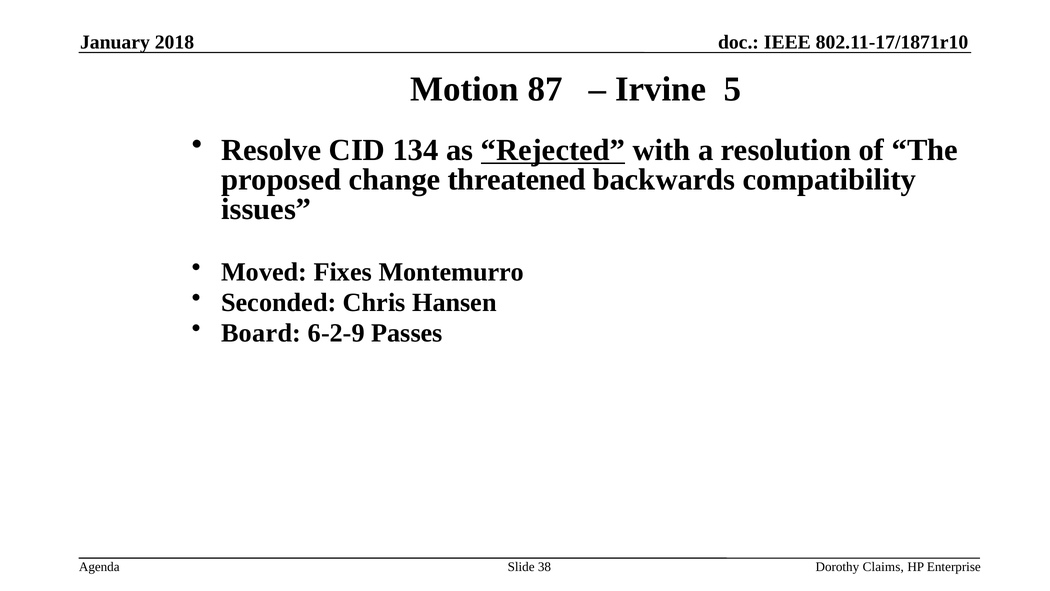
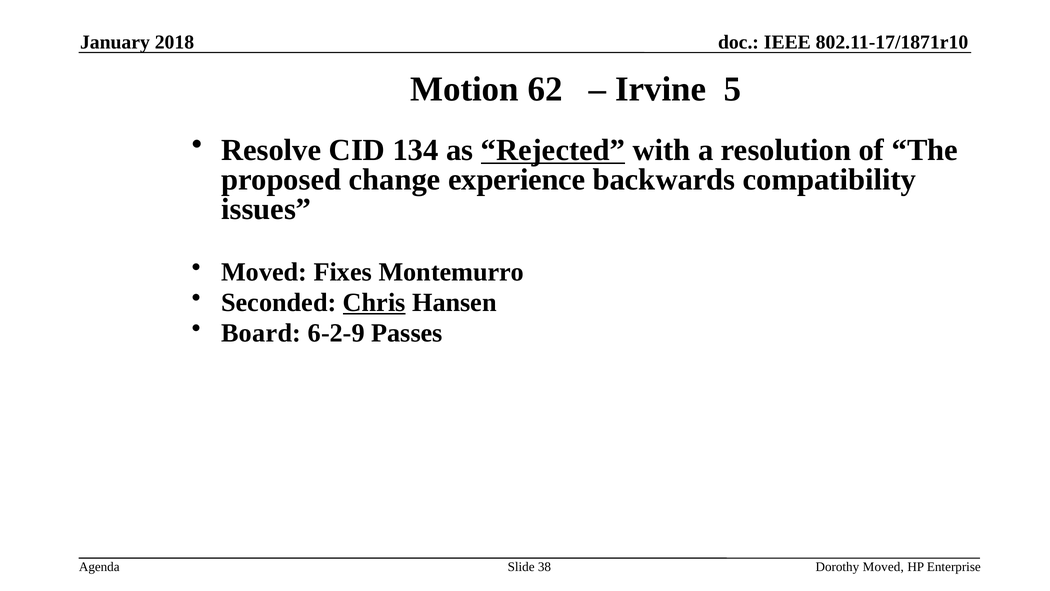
87: 87 -> 62 (545, 89)
threatened: threatened -> experience (517, 179)
Chris underline: none -> present (374, 302)
Dorothy Claims: Claims -> Moved (883, 566)
